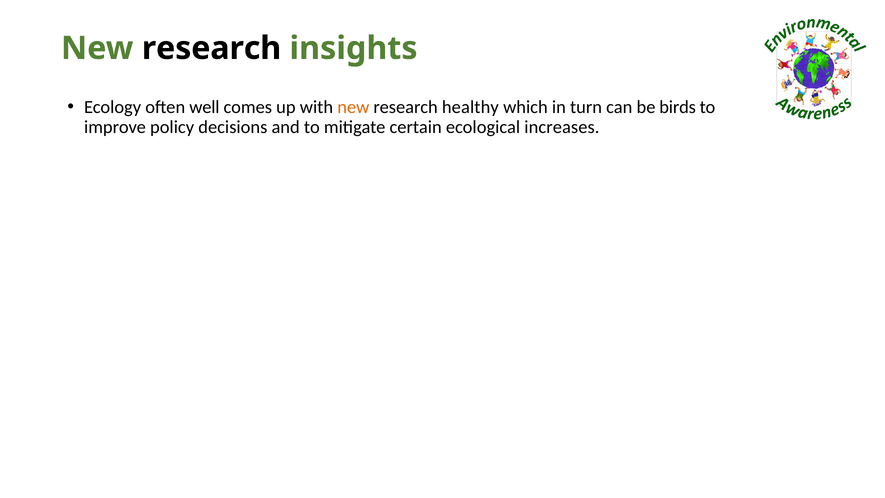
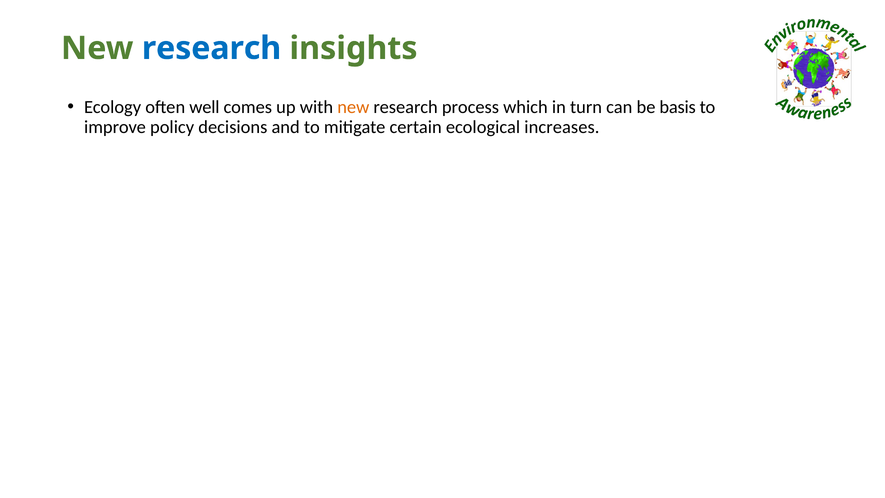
research colour: black -> blue (211, 48)
healthy: healthy -> process (470, 107)
birds: birds -> basis (678, 107)
